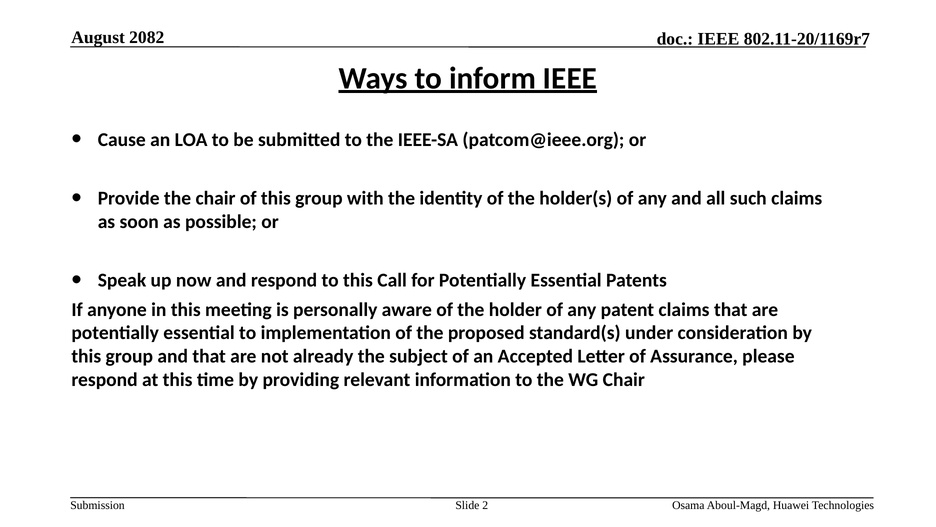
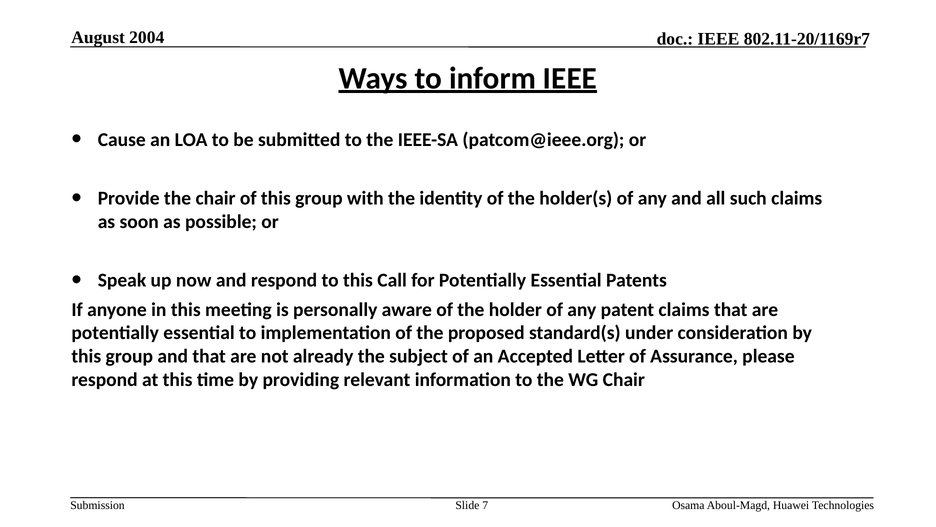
2082: 2082 -> 2004 (147, 37)
2: 2 -> 7 (485, 505)
